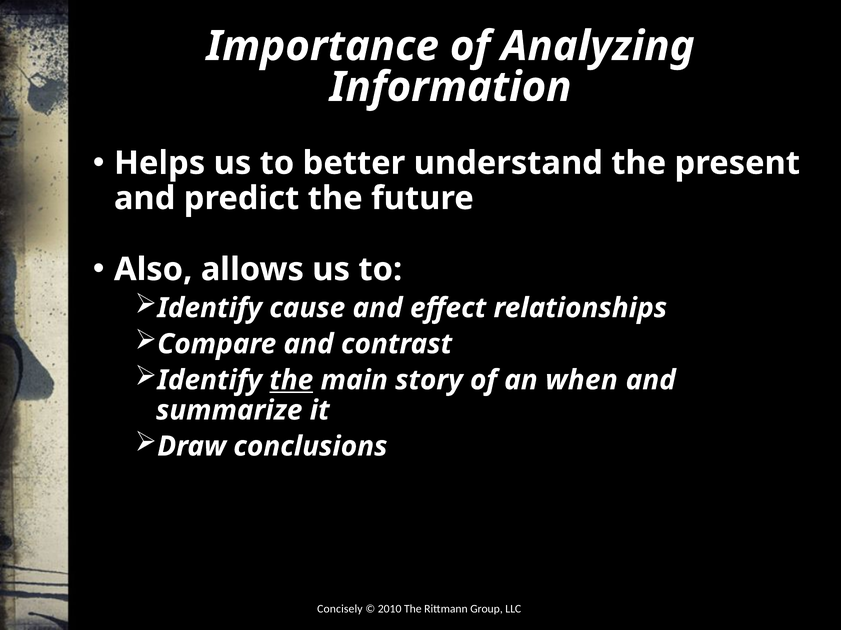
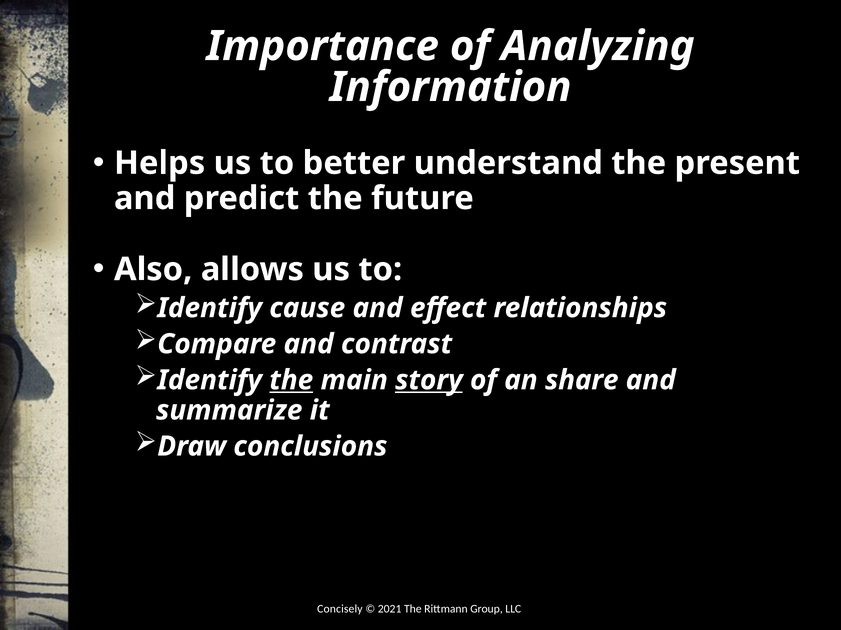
story underline: none -> present (429, 381)
when: when -> share (582, 381)
2010: 2010 -> 2021 (390, 610)
